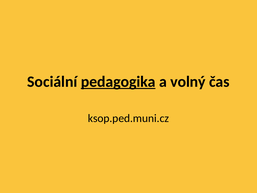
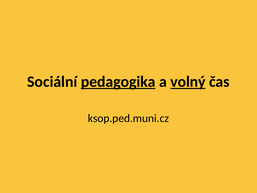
volný underline: none -> present (188, 82)
